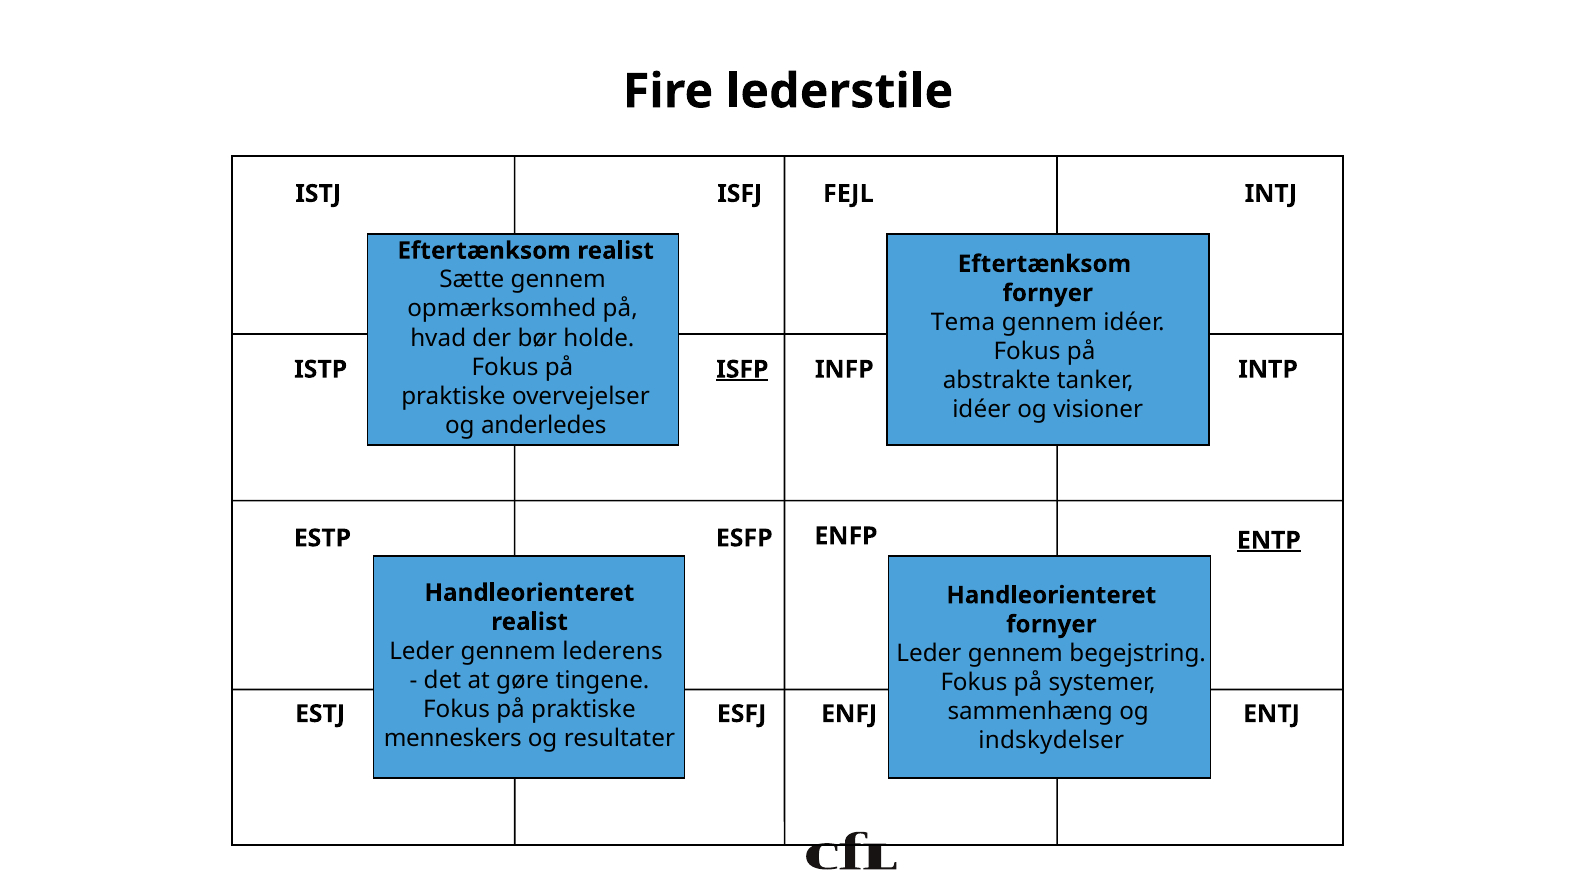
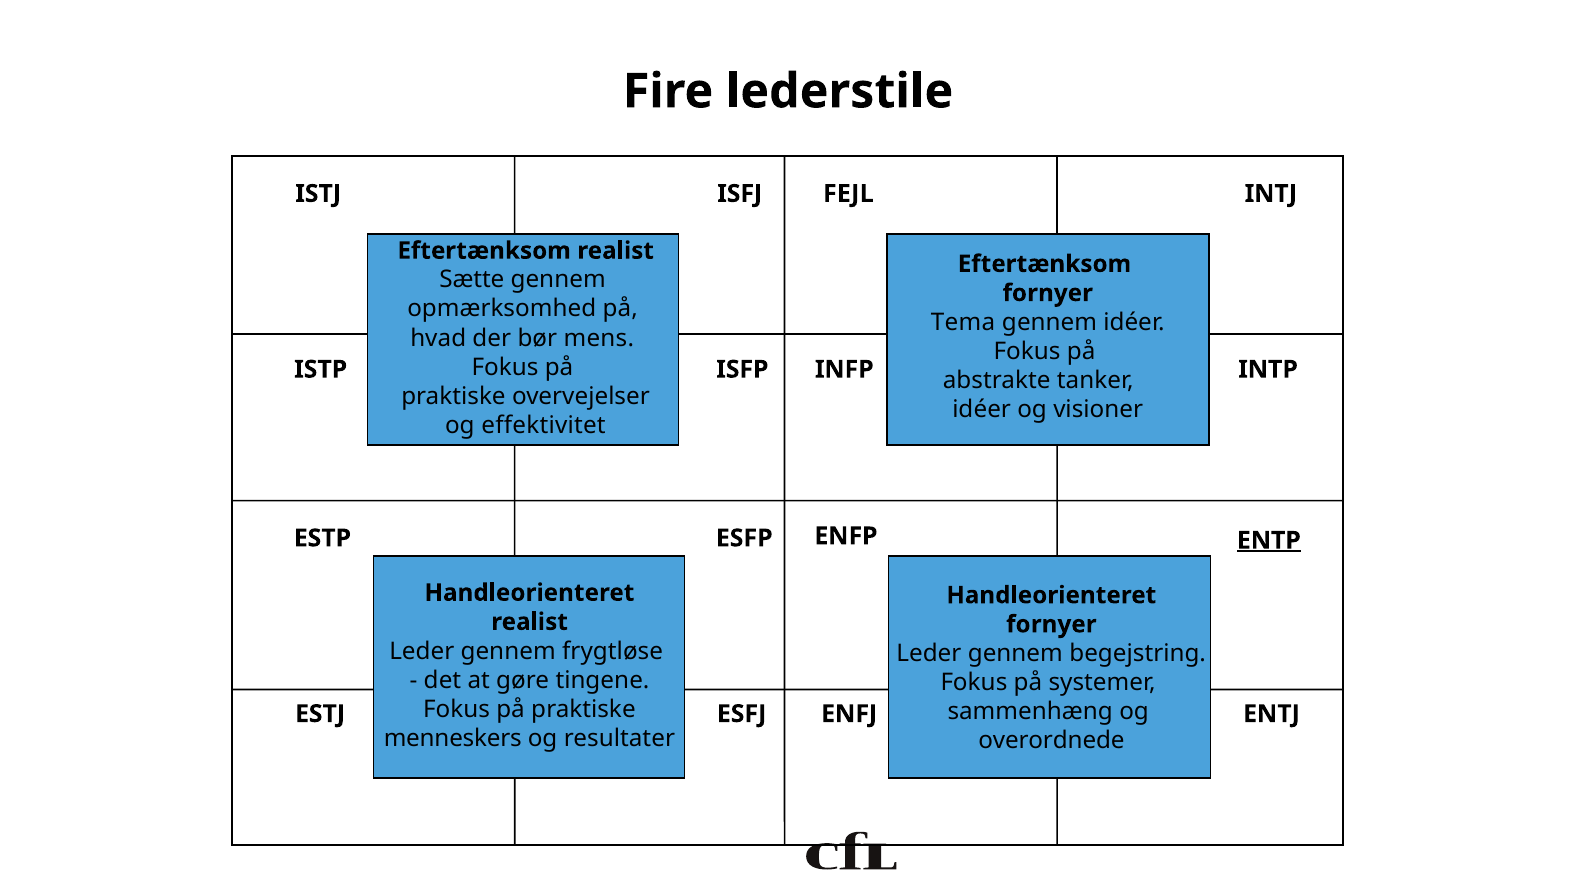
holde: holde -> mens (599, 338)
ISFP underline: present -> none (742, 369)
anderledes: anderledes -> effektivitet (544, 425)
lederens: lederens -> frygtløse (613, 651)
indskydelser: indskydelser -> overordnede (1051, 741)
